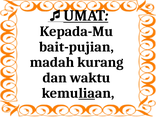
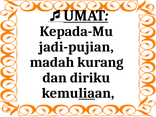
bait-pujian: bait-pujian -> jadi-pujian (76, 47)
waktu: waktu -> diriku (90, 78)
